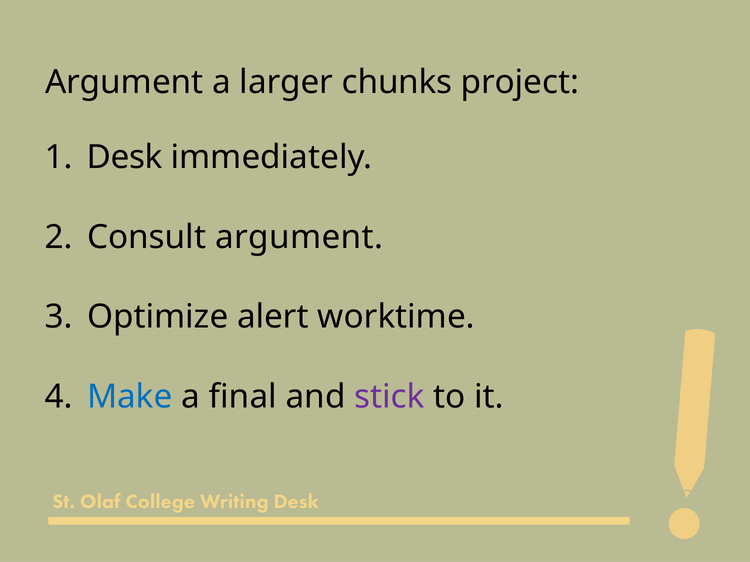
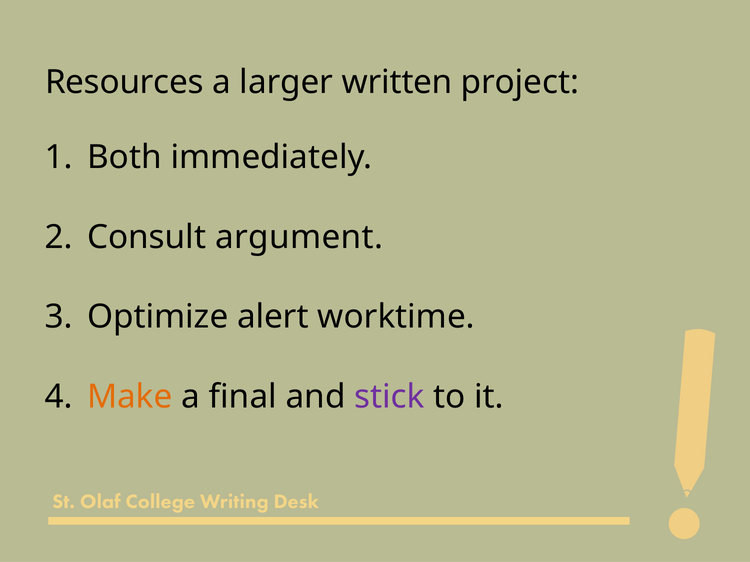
Argument: Argument -> Resources (124, 82)
chunks: chunks -> written (397, 82)
Desk: Desk -> Both (124, 157)
Make colour: blue -> orange (130, 397)
